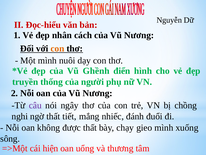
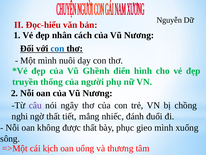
con colour: orange -> blue (57, 48)
chạy: chạy -> phục (125, 127)
hiện: hiện -> kịch (51, 148)
